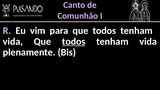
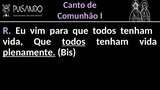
plenamente underline: none -> present (29, 52)
